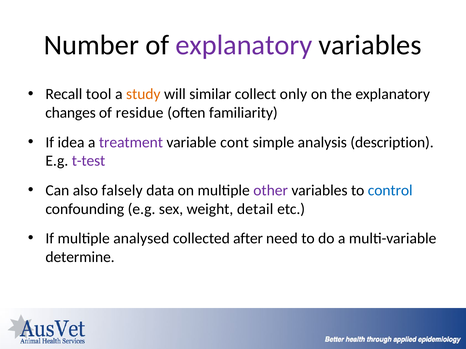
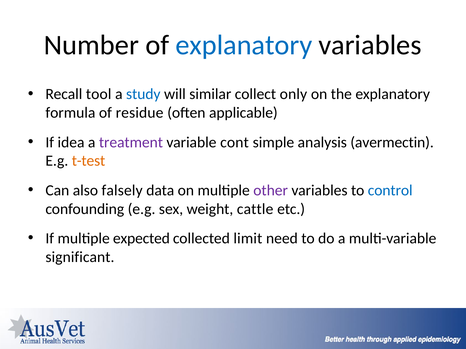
explanatory colour: purple -> blue (244, 45)
study colour: orange -> blue (143, 94)
changes: changes -> formula (70, 113)
familiarity: familiarity -> applicable (243, 113)
description: description -> avermectin (392, 142)
t-test colour: purple -> orange (89, 161)
detail: detail -> cattle (255, 209)
analysed: analysed -> expected (141, 239)
after: after -> limit (248, 239)
determine: determine -> significant (80, 257)
